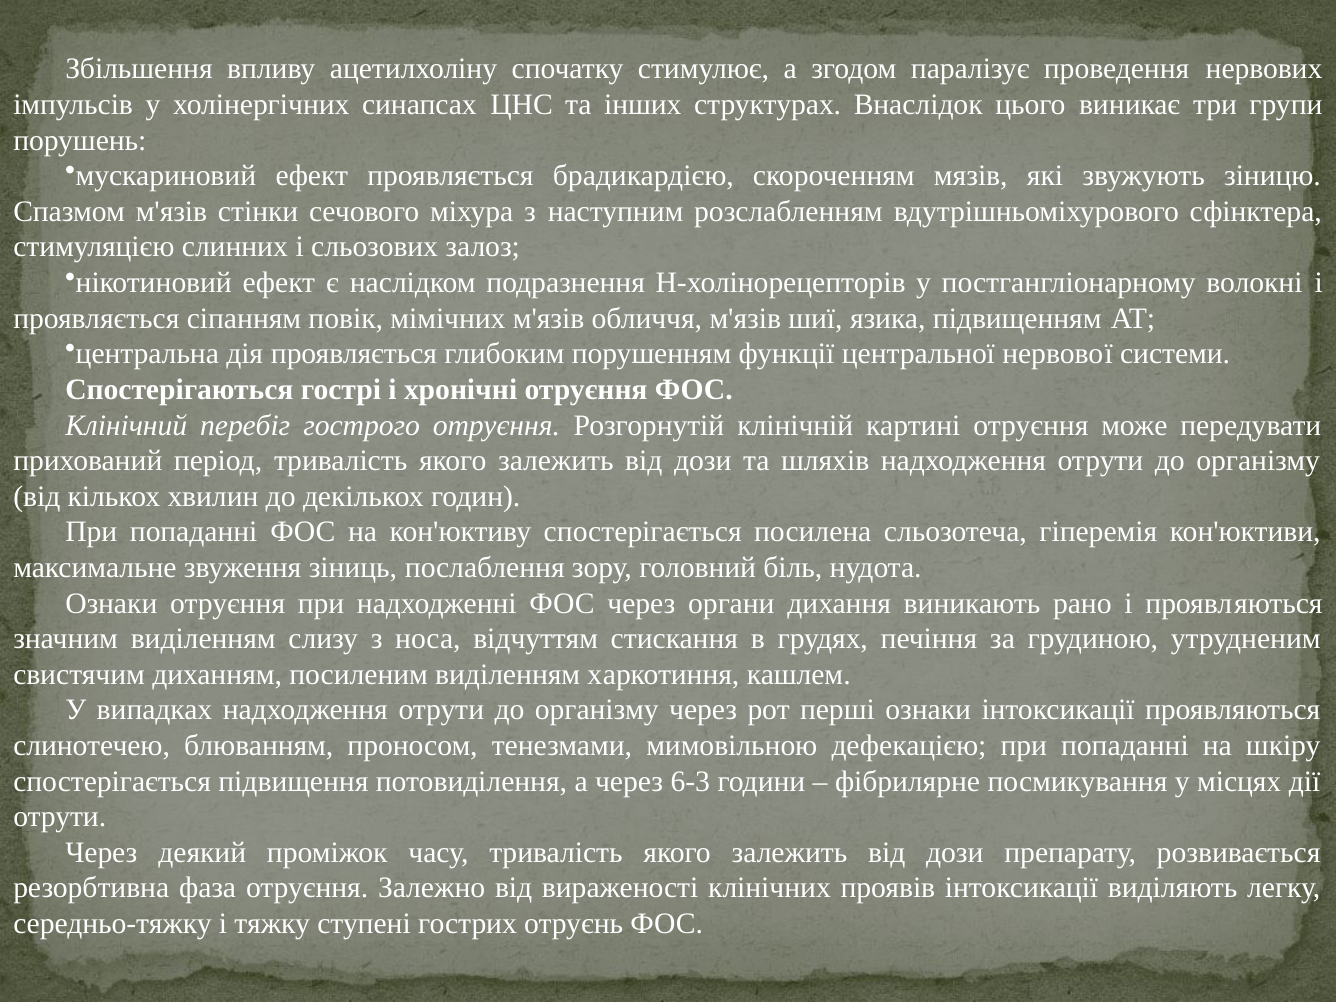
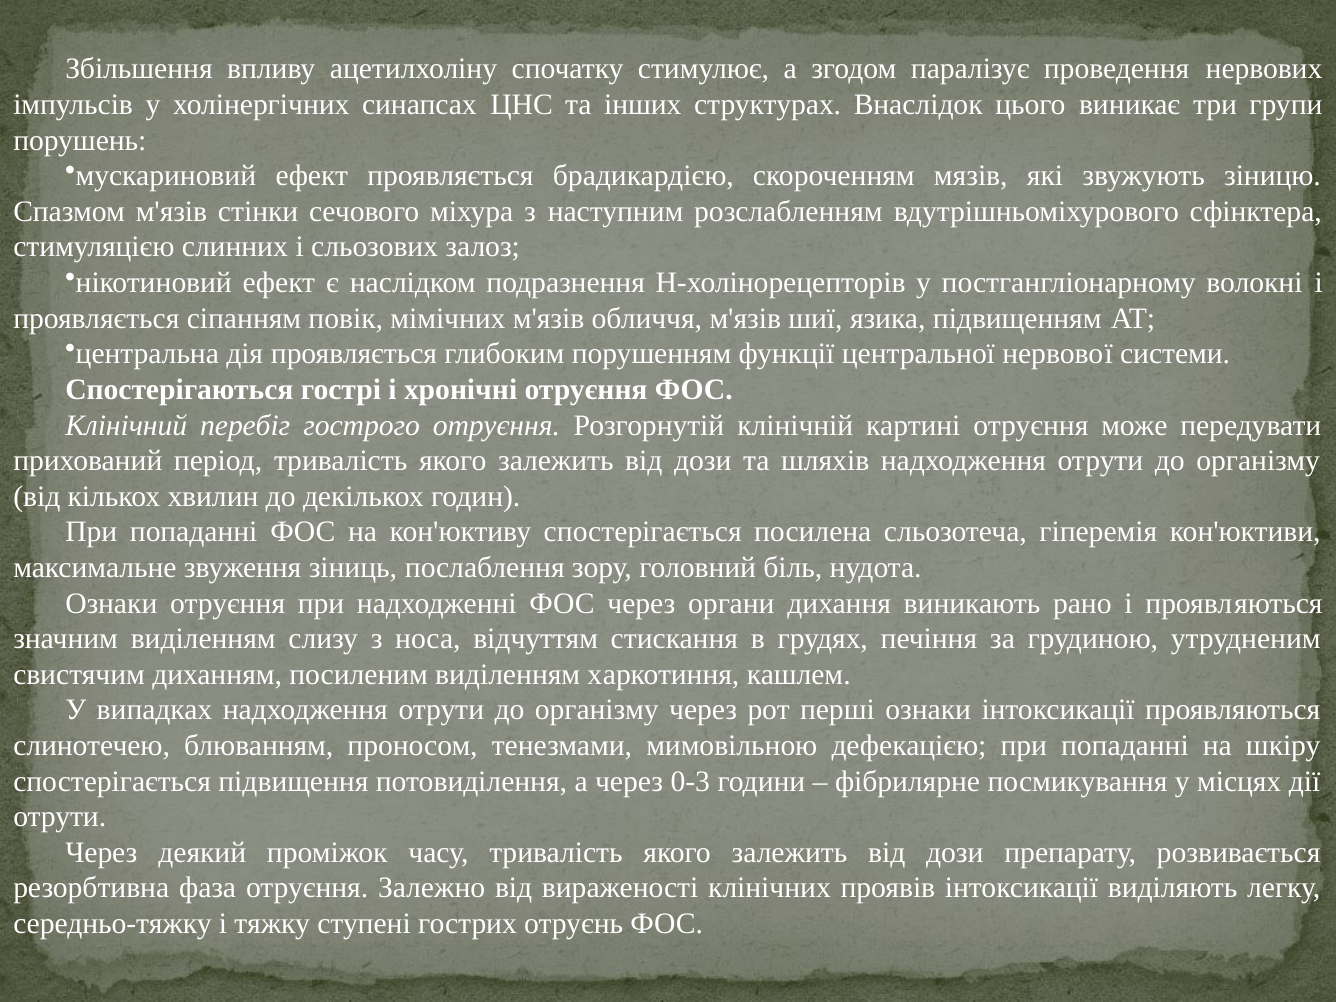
6-3: 6-3 -> 0-3 (690, 781)
